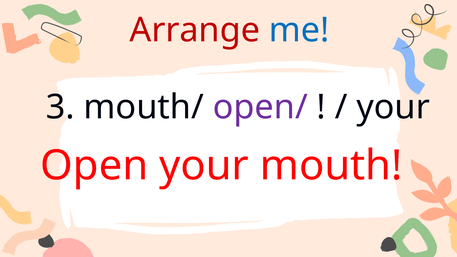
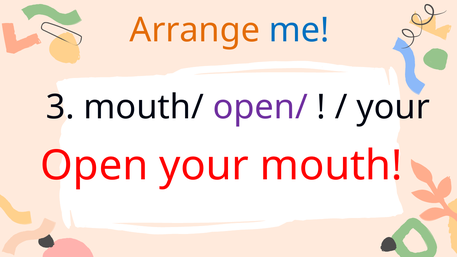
Arrange colour: red -> orange (195, 30)
